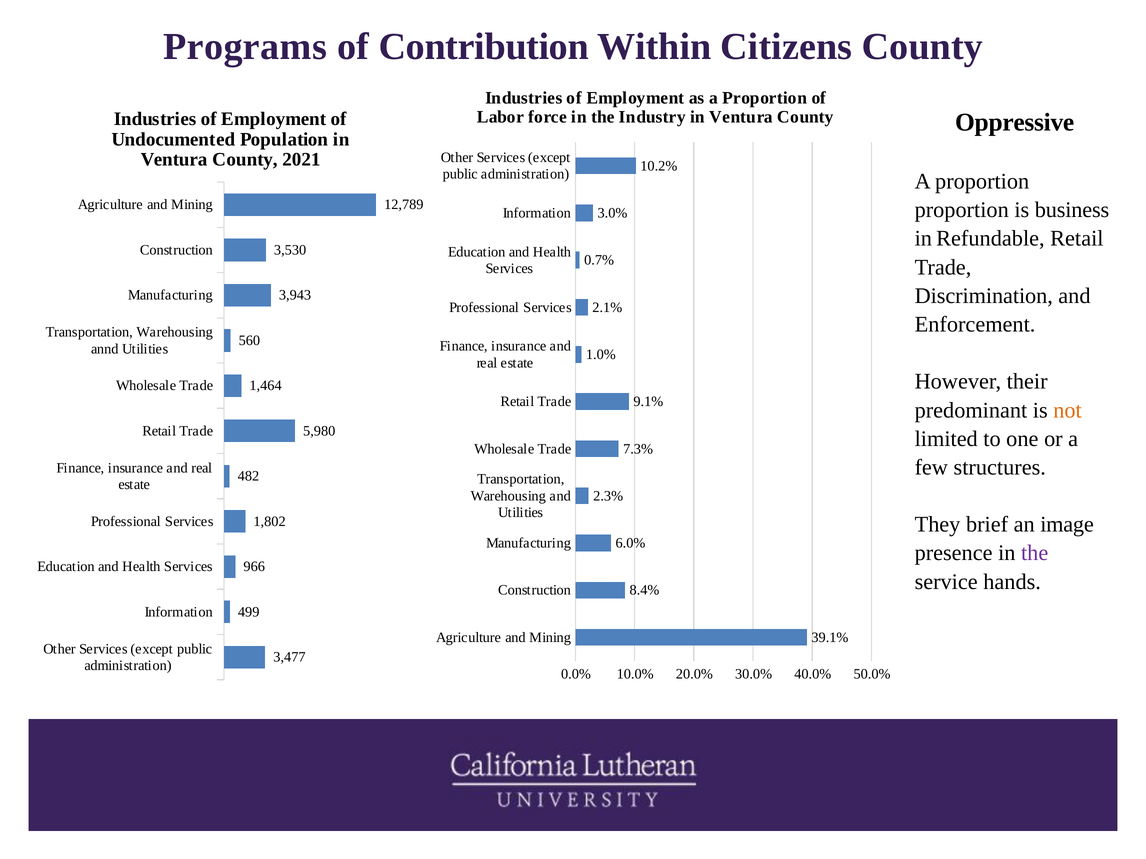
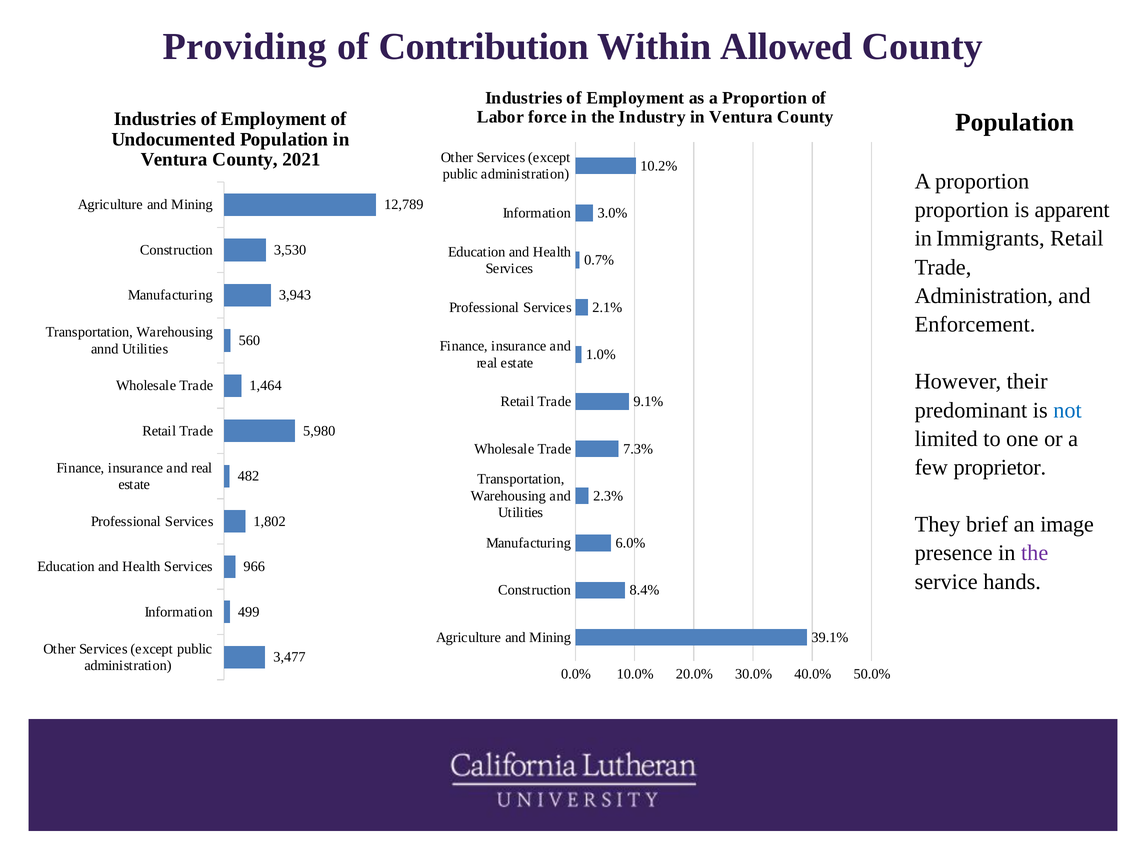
Programs: Programs -> Providing (245, 47)
Citizens: Citizens -> Allowed (786, 47)
Oppressive: Oppressive -> Population (1015, 123)
business: business -> apparent (1072, 210)
Refundable: Refundable -> Immigrants (990, 239)
Discrimination: Discrimination -> Administration (984, 296)
not colour: orange -> blue (1068, 410)
structures: structures -> proprietor (1000, 468)
